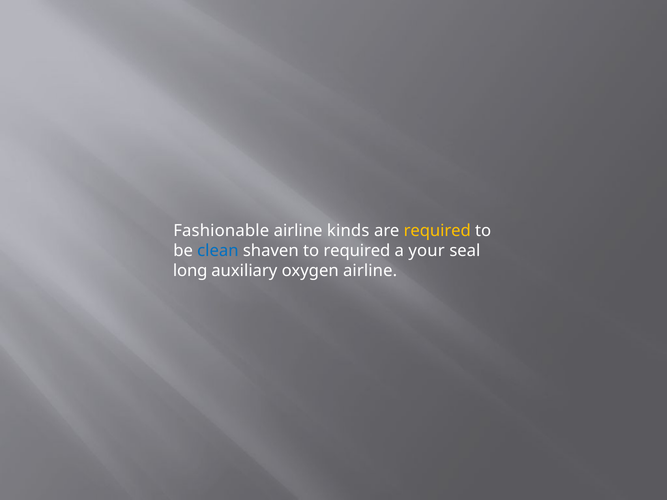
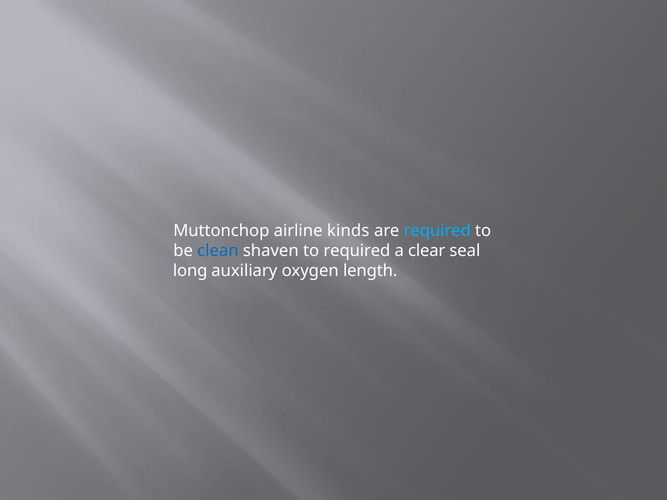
Fashionable: Fashionable -> Muttonchop (221, 231)
required colour: yellow -> light blue (437, 231)
your: your -> clear (427, 251)
oxygen airline: airline -> length (370, 271)
